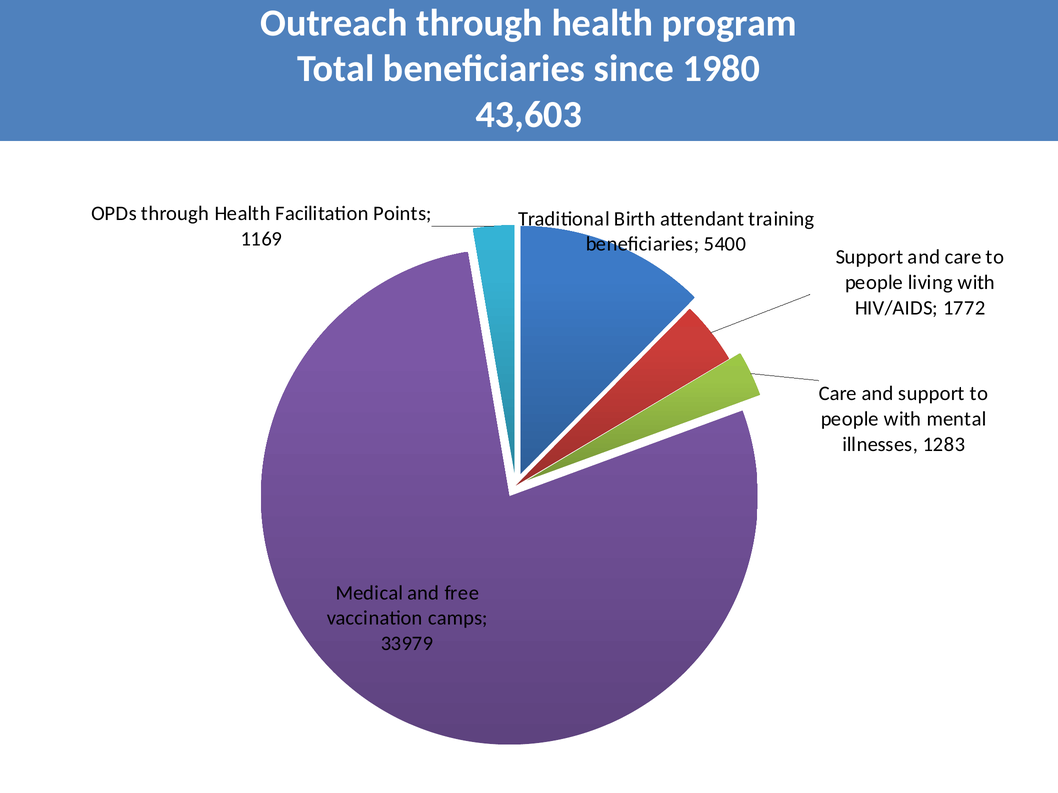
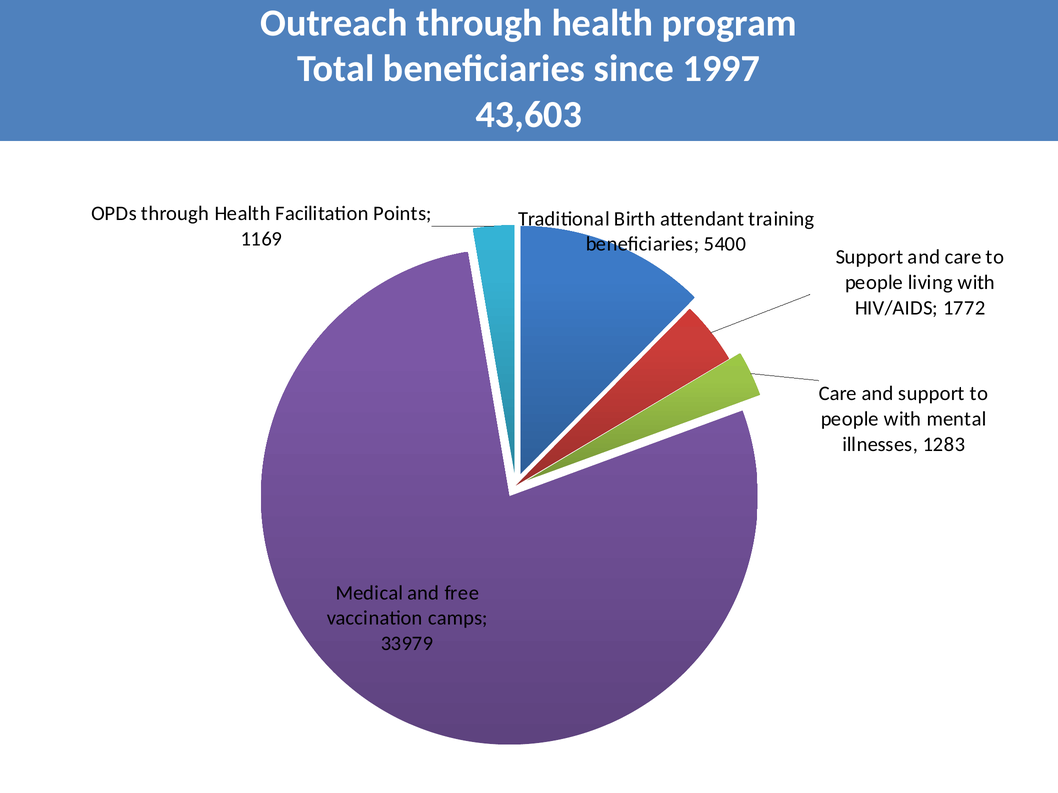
1980: 1980 -> 1997 (721, 69)
